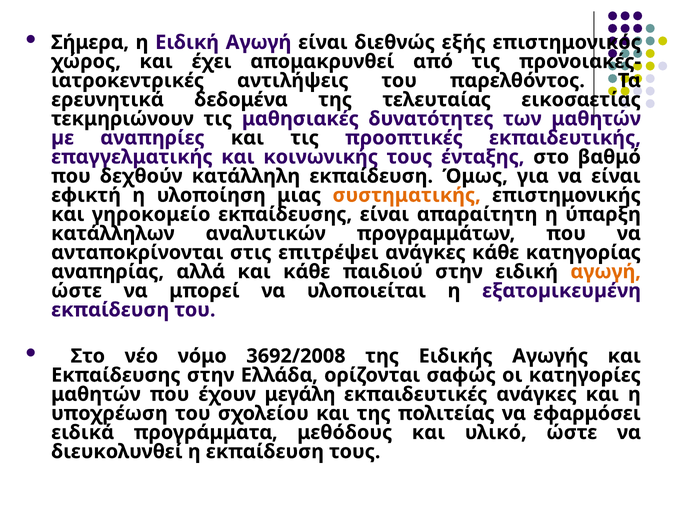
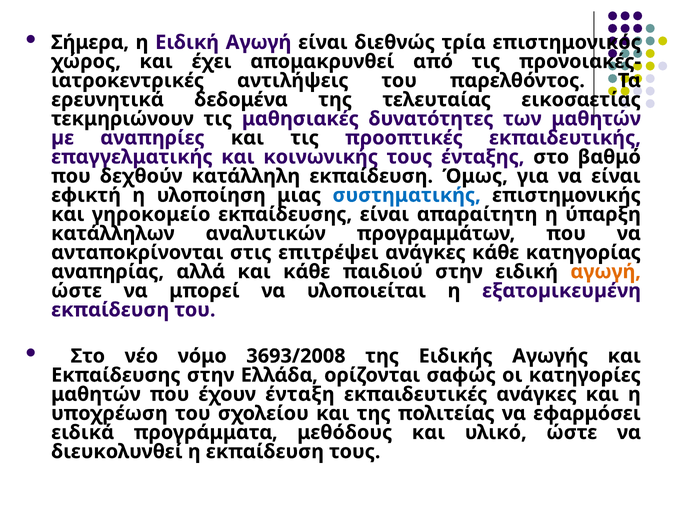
εξής: εξής -> τρία (464, 42)
συστηματικής colour: orange -> blue (407, 195)
3692/2008: 3692/2008 -> 3693/2008 (296, 356)
μεγάλη: μεγάλη -> ένταξη (300, 394)
